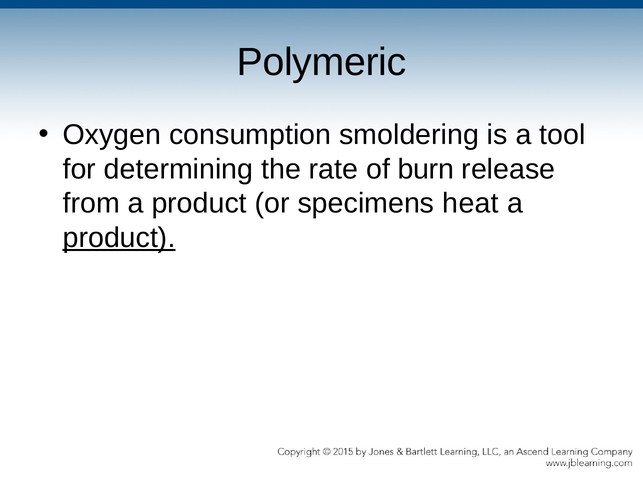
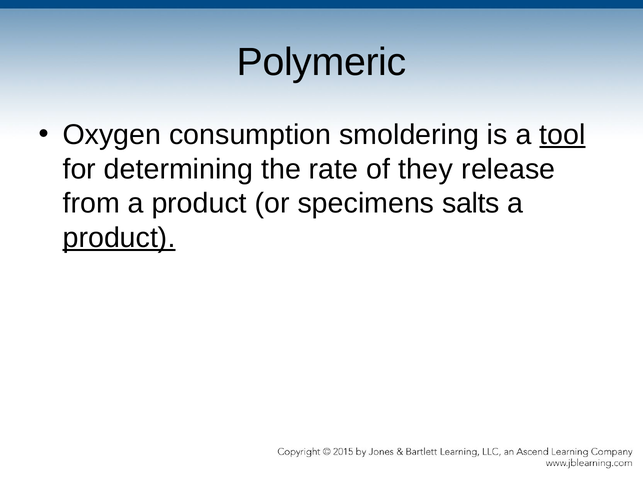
tool underline: none -> present (562, 135)
burn: burn -> they (426, 169)
heat: heat -> salts (471, 203)
